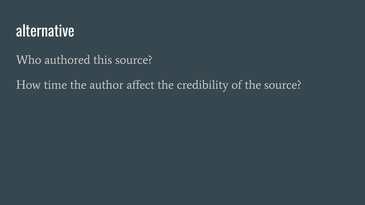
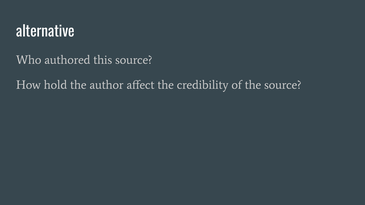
time: time -> hold (55, 85)
